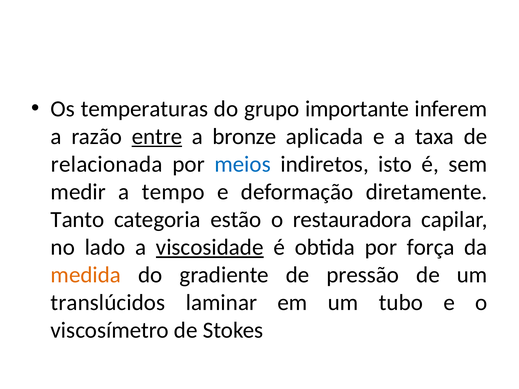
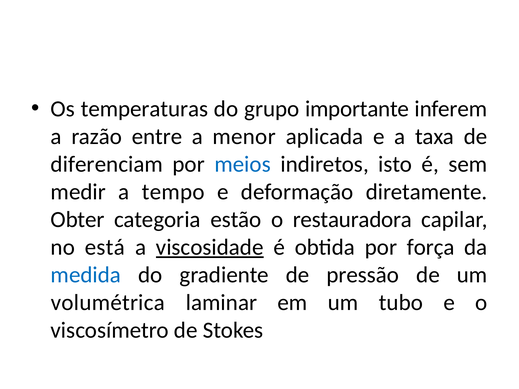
entre underline: present -> none (157, 137)
bronze: bronze -> menor (244, 137)
relacionada: relacionada -> diferenciam (107, 164)
Tanto: Tanto -> Obter (78, 220)
lado: lado -> está (105, 247)
medida colour: orange -> blue (86, 275)
translúcidos: translúcidos -> volumétrica (108, 303)
